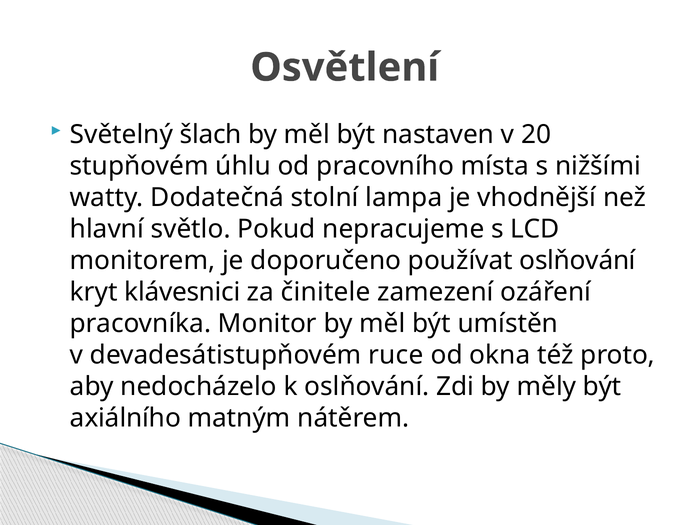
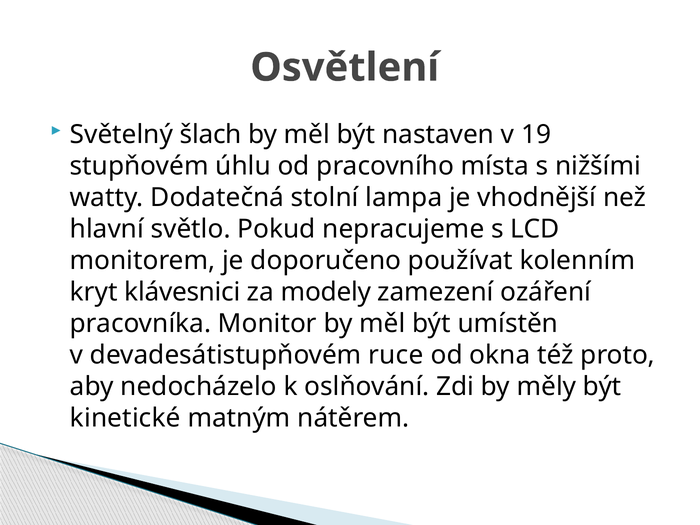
20: 20 -> 19 (536, 134)
používat oslňování: oslňování -> kolenním (577, 261)
činitele: činitele -> modely (326, 292)
axiálního: axiálního -> kinetické (125, 418)
